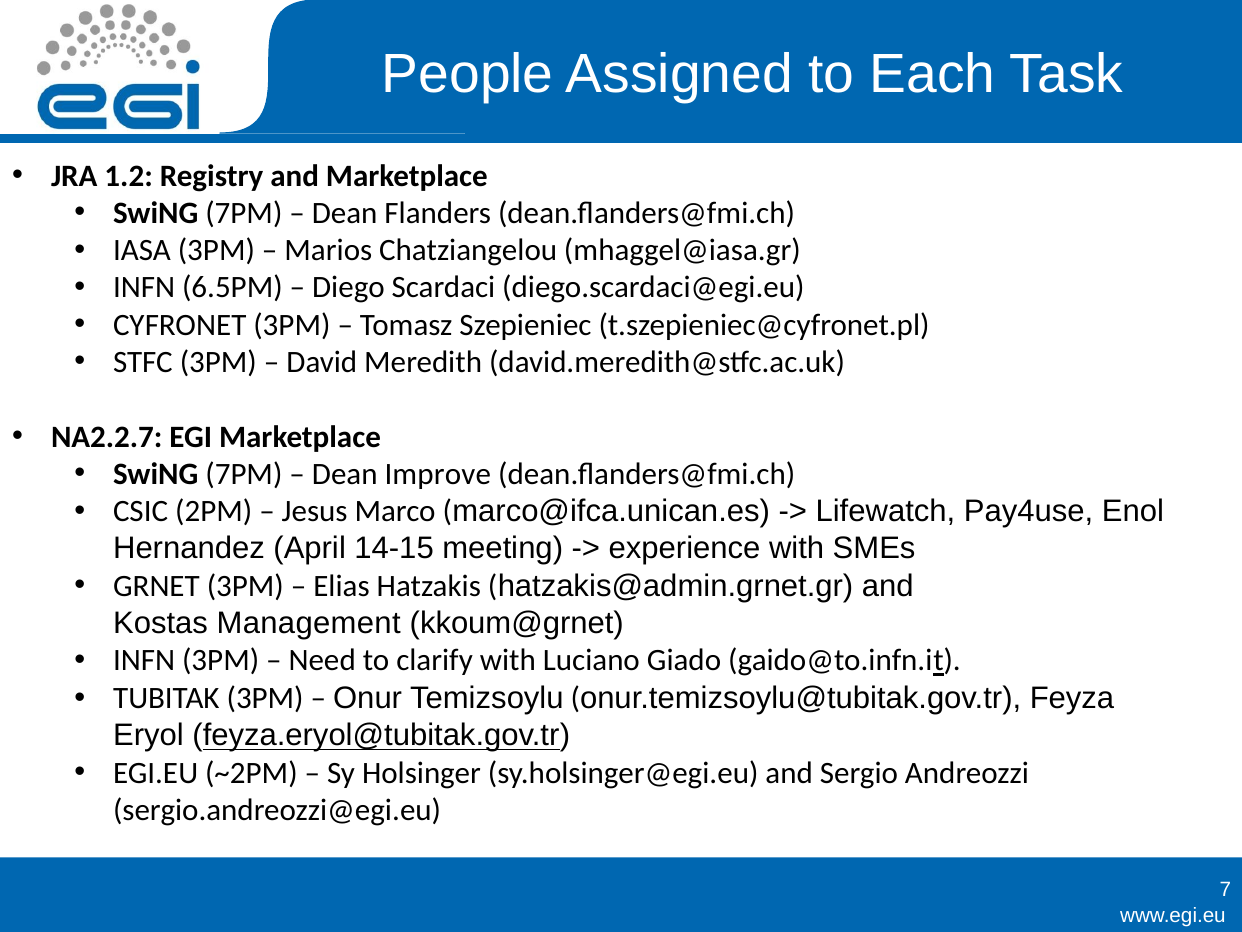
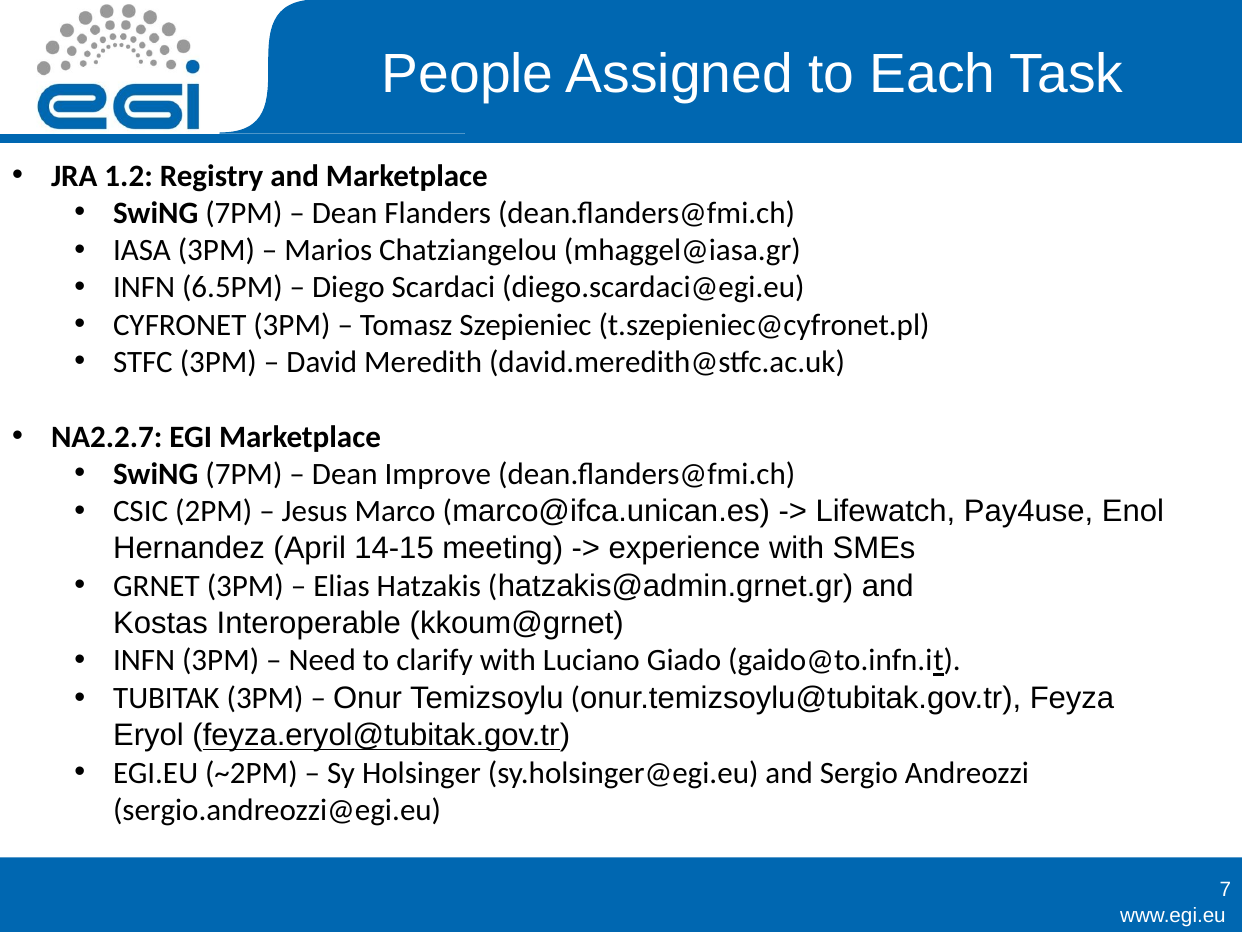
Management: Management -> Interoperable (309, 623)
